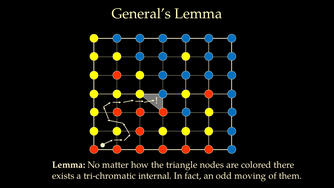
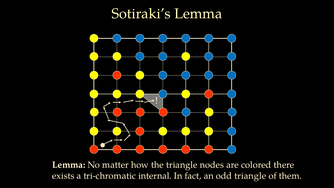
General’s: General’s -> Sotiraki’s (141, 14)
odd moving: moving -> triangle (250, 176)
